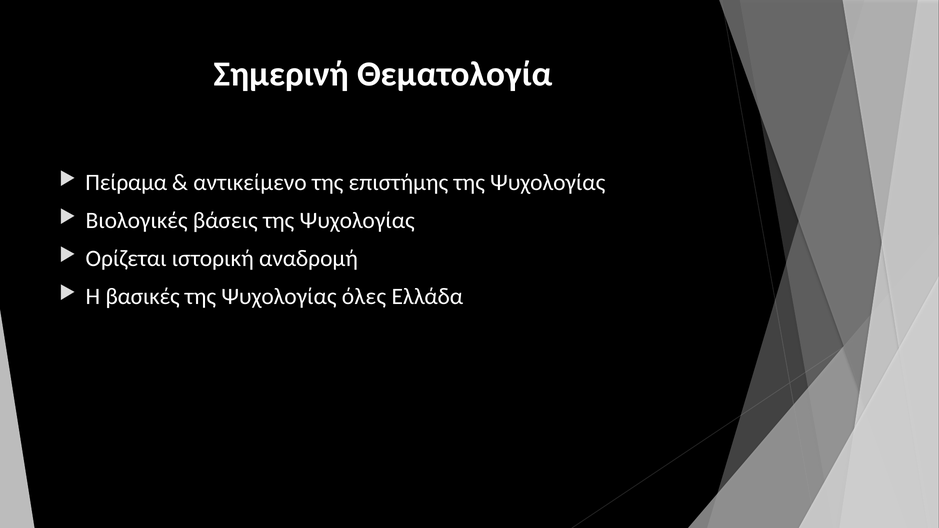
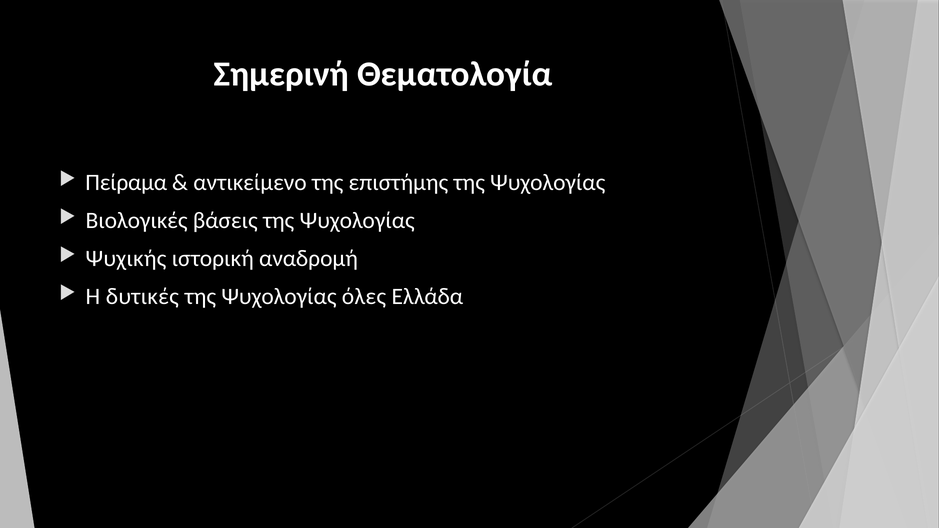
Ορίζεται: Ορίζεται -> Ψυχικής (126, 258)
βασικές: βασικές -> δυτικές (142, 296)
